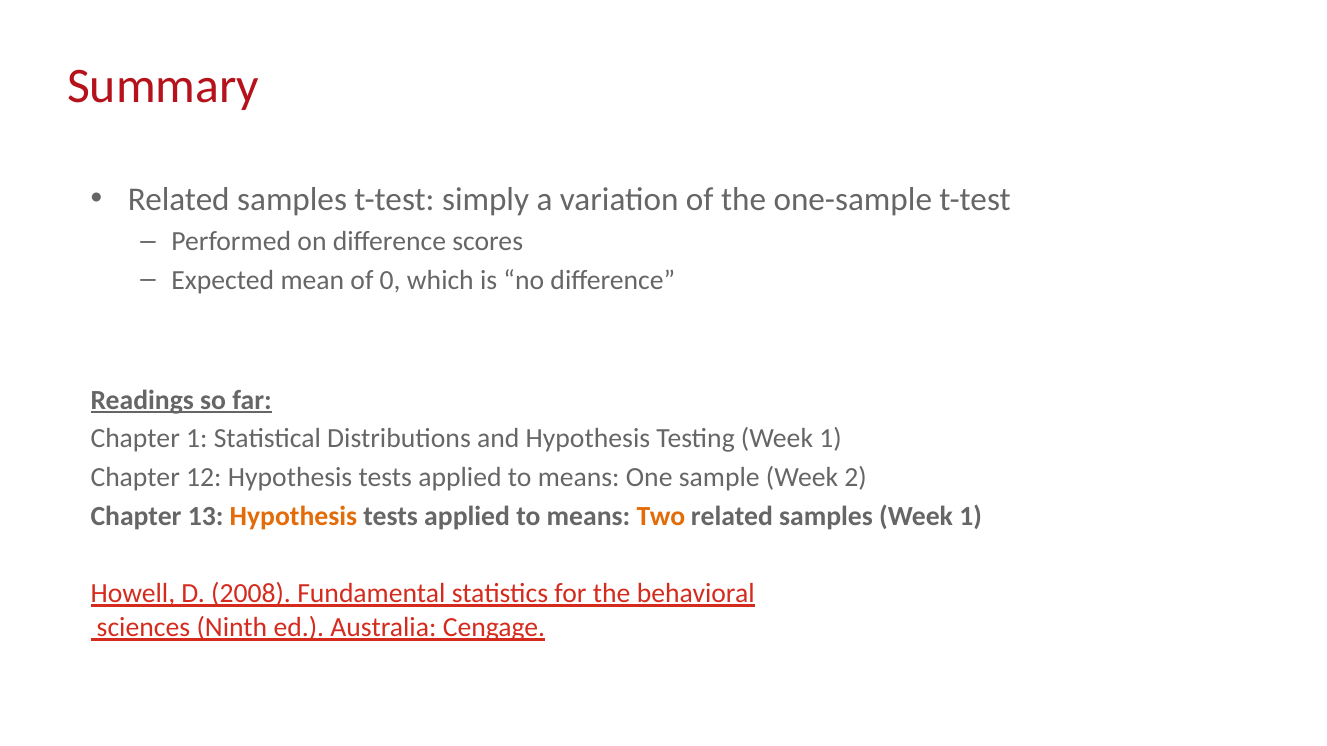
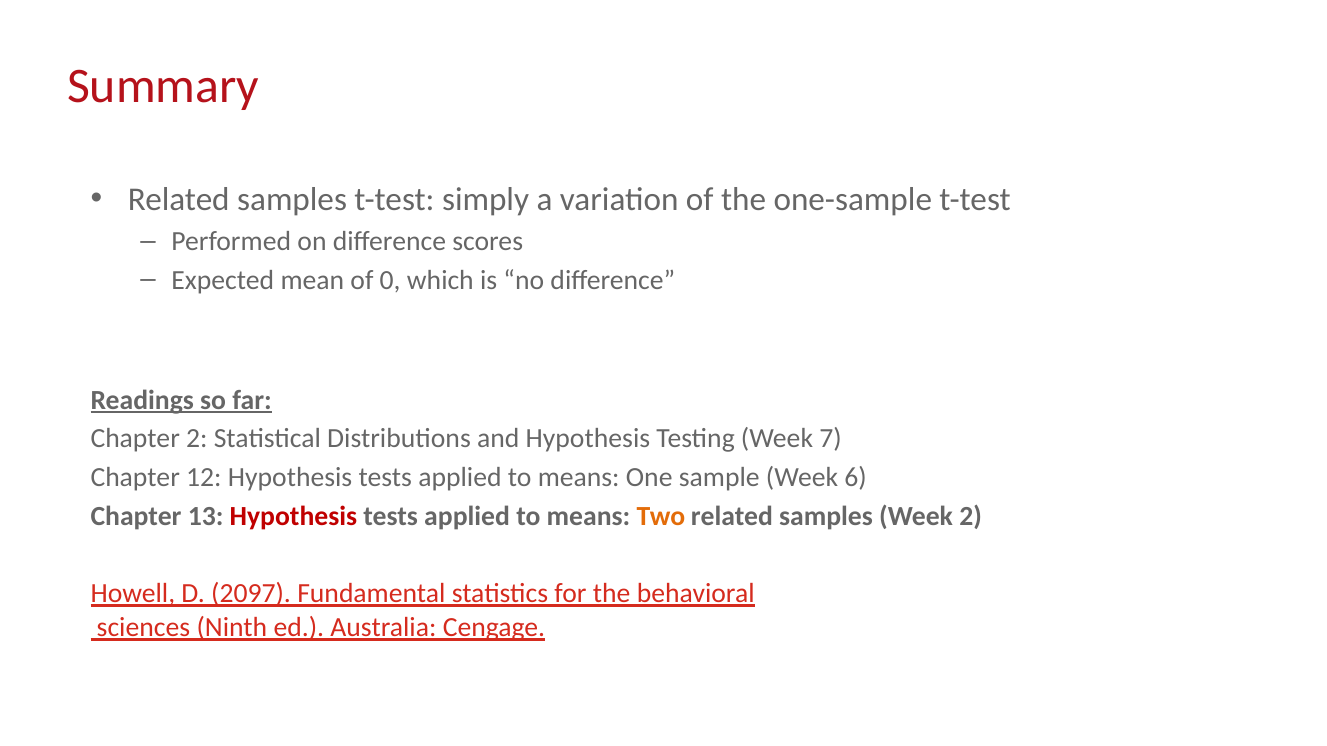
Chapter 1: 1 -> 2 (197, 439)
Testing Week 1: 1 -> 7 (831, 439)
2: 2 -> 6 (855, 478)
Hypothesis colour: orange -> red (293, 516)
samples Week 1: 1 -> 2 (971, 516)
2008: 2008 -> 2097 (251, 594)
